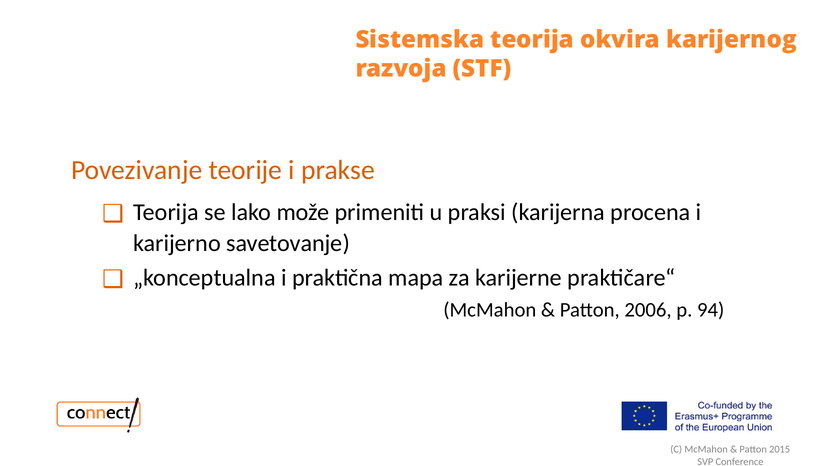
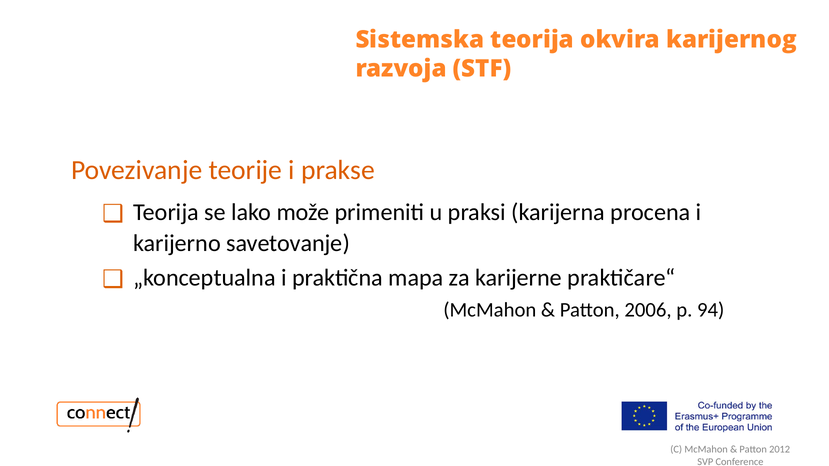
2015: 2015 -> 2012 (780, 450)
